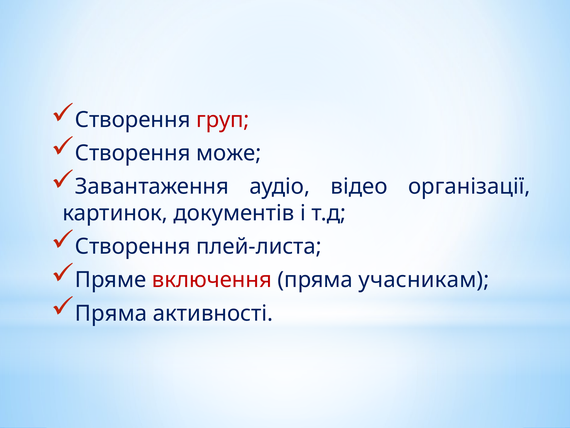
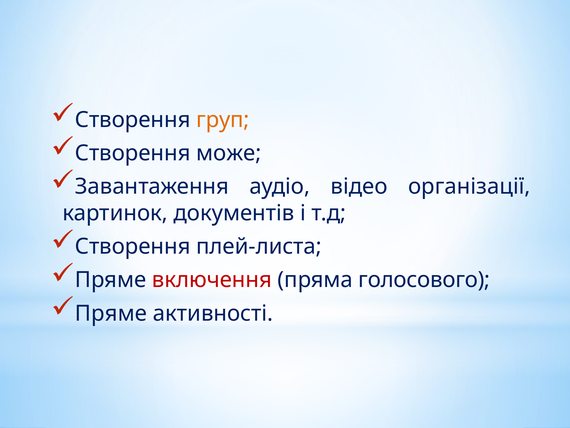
груп colour: red -> orange (223, 120)
учасникам: учасникам -> голосового (424, 280)
Пряма: Пряма -> Пряме (111, 313)
